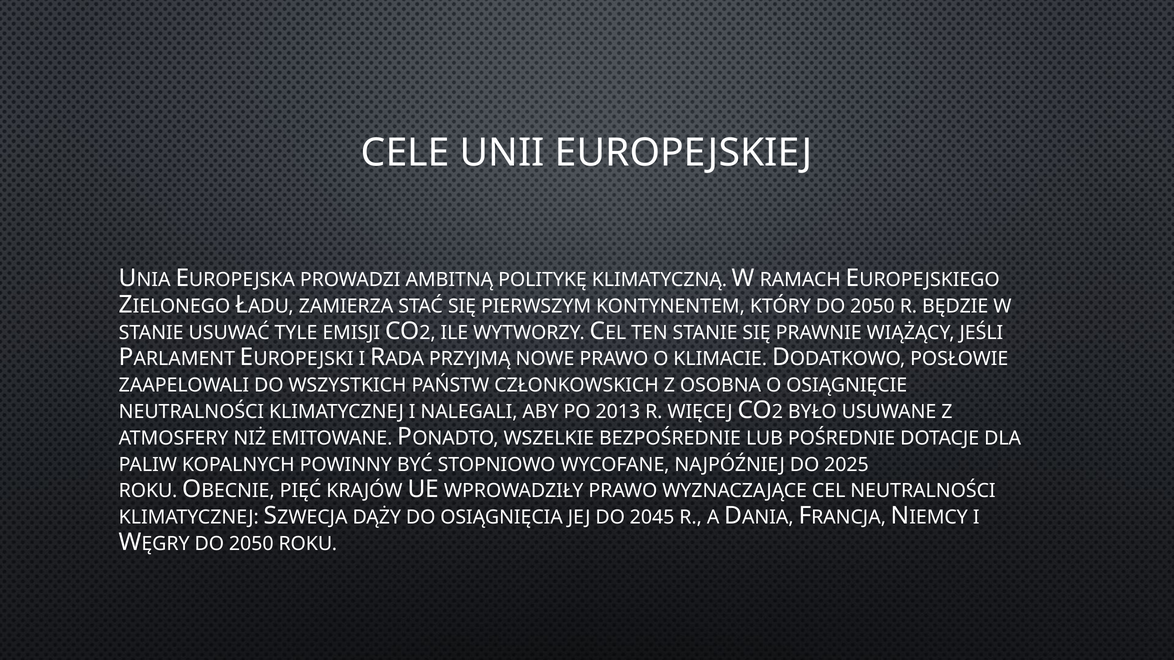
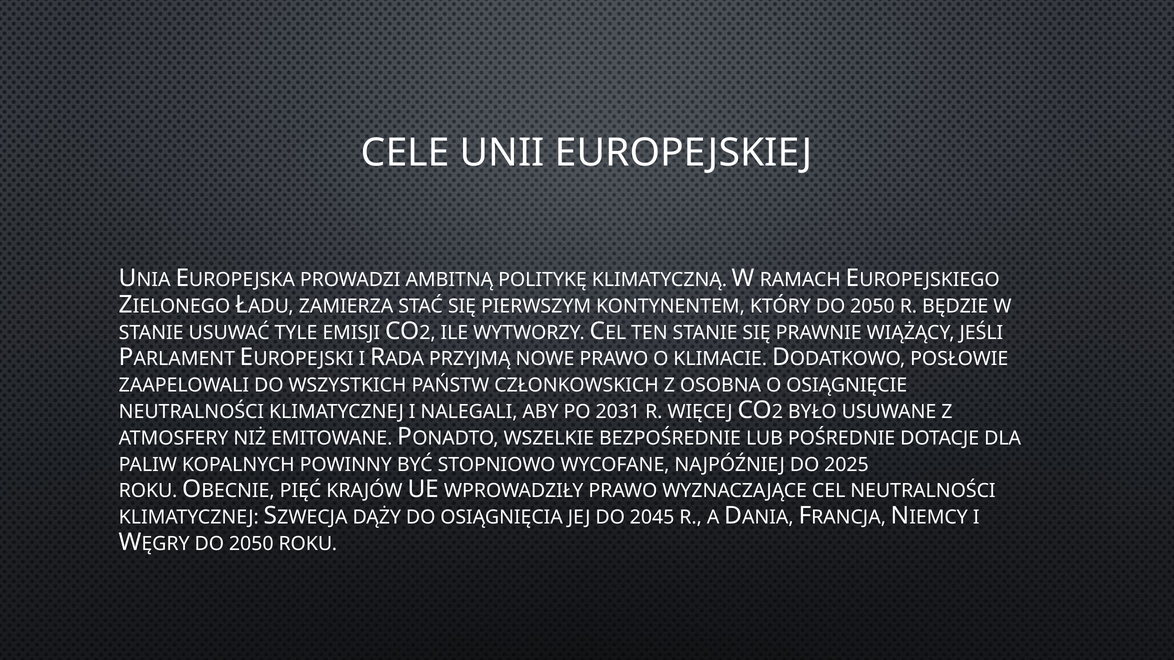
2013: 2013 -> 2031 (618, 412)
